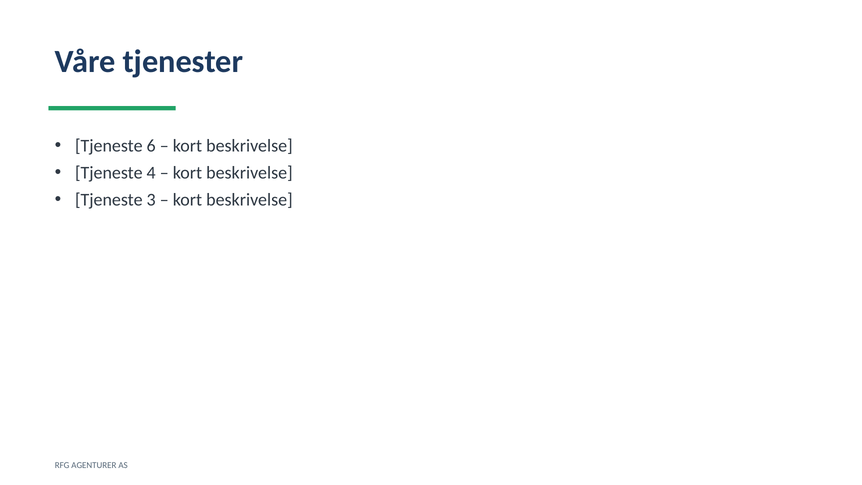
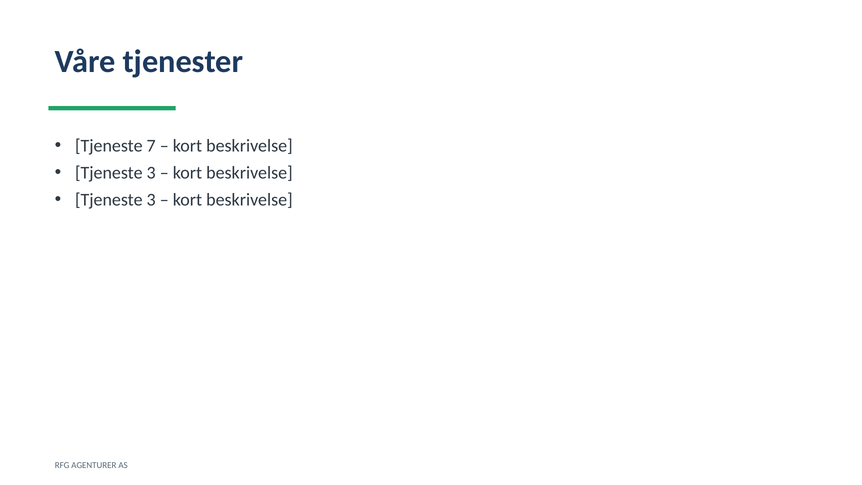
6: 6 -> 7 (151, 146)
4: 4 -> 3 (151, 173)
